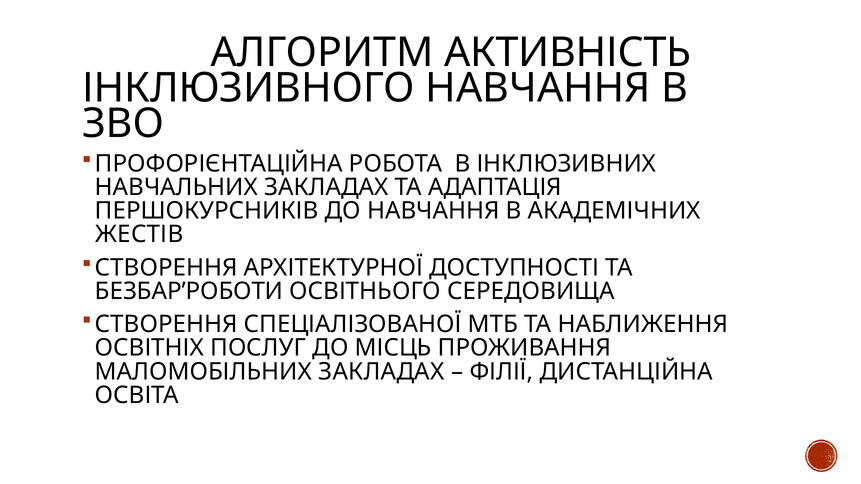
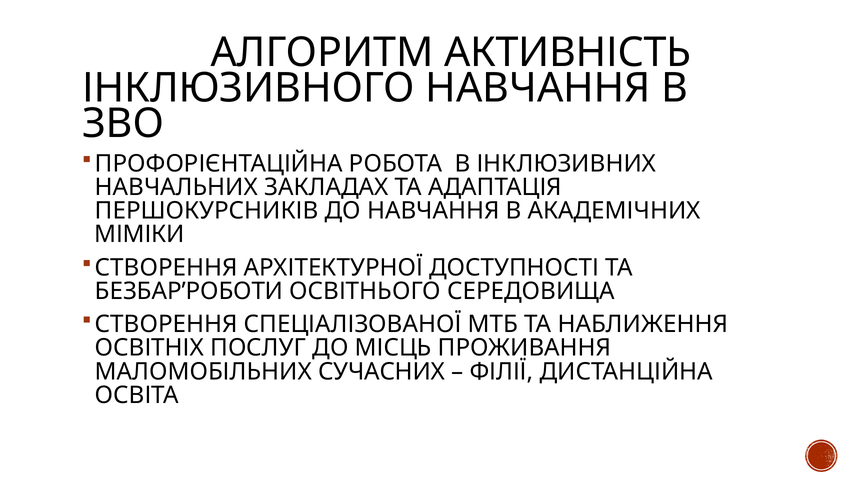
ЖЕСТІВ: ЖЕСТІВ -> МІМІКИ (139, 235)
МАЛОМОБІЛЬНИХ ЗАКЛАДАХ: ЗАКЛАДАХ -> СУЧАСНИХ (382, 372)
